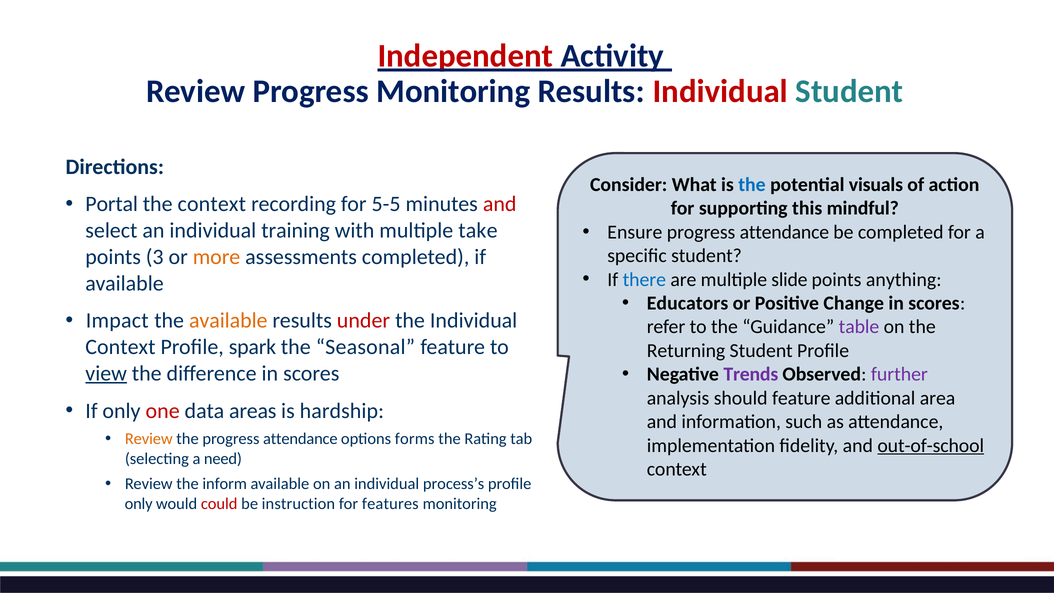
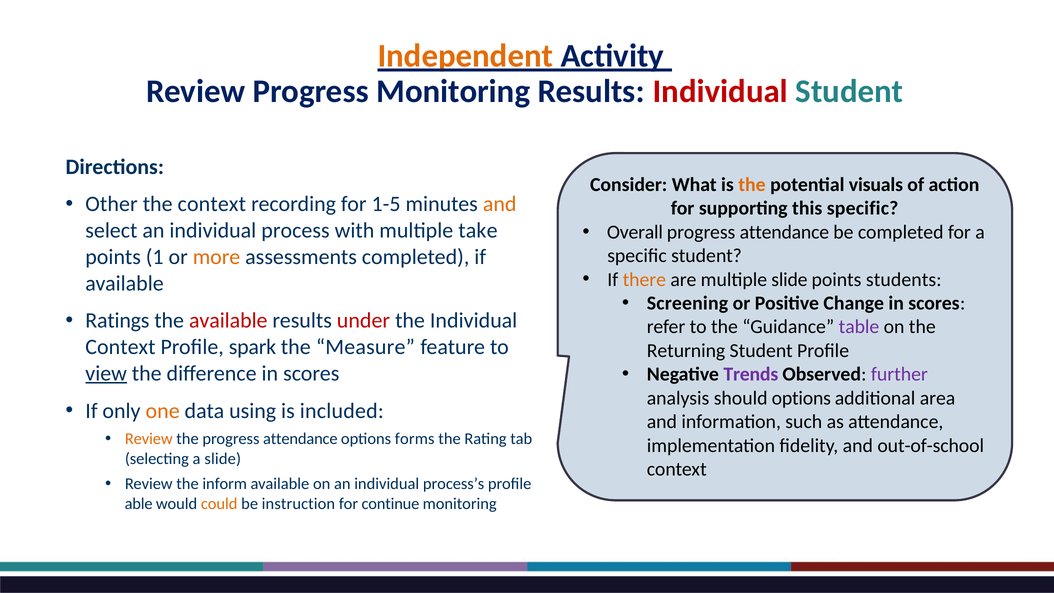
Independent colour: red -> orange (465, 56)
the colour: blue -> orange (752, 185)
Portal: Portal -> Other (112, 204)
5-5: 5-5 -> 1-5 (386, 204)
and colour: red -> orange (500, 204)
this mindful: mindful -> specific (863, 208)
training: training -> process (295, 231)
Ensure: Ensure -> Overall (635, 232)
3: 3 -> 1 (155, 257)
there colour: blue -> orange (644, 279)
anything: anything -> students (904, 279)
Educators: Educators -> Screening (687, 303)
Impact: Impact -> Ratings (117, 321)
available colour: orange -> red (228, 321)
Seasonal: Seasonal -> Measure (365, 347)
should feature: feature -> options (801, 398)
one colour: red -> orange (163, 411)
areas: areas -> using (253, 411)
hardship: hardship -> included (342, 411)
out-of-school underline: present -> none (931, 445)
a need: need -> slide (223, 459)
only: only -> able (139, 504)
could colour: red -> orange (219, 504)
features: features -> continue (390, 504)
